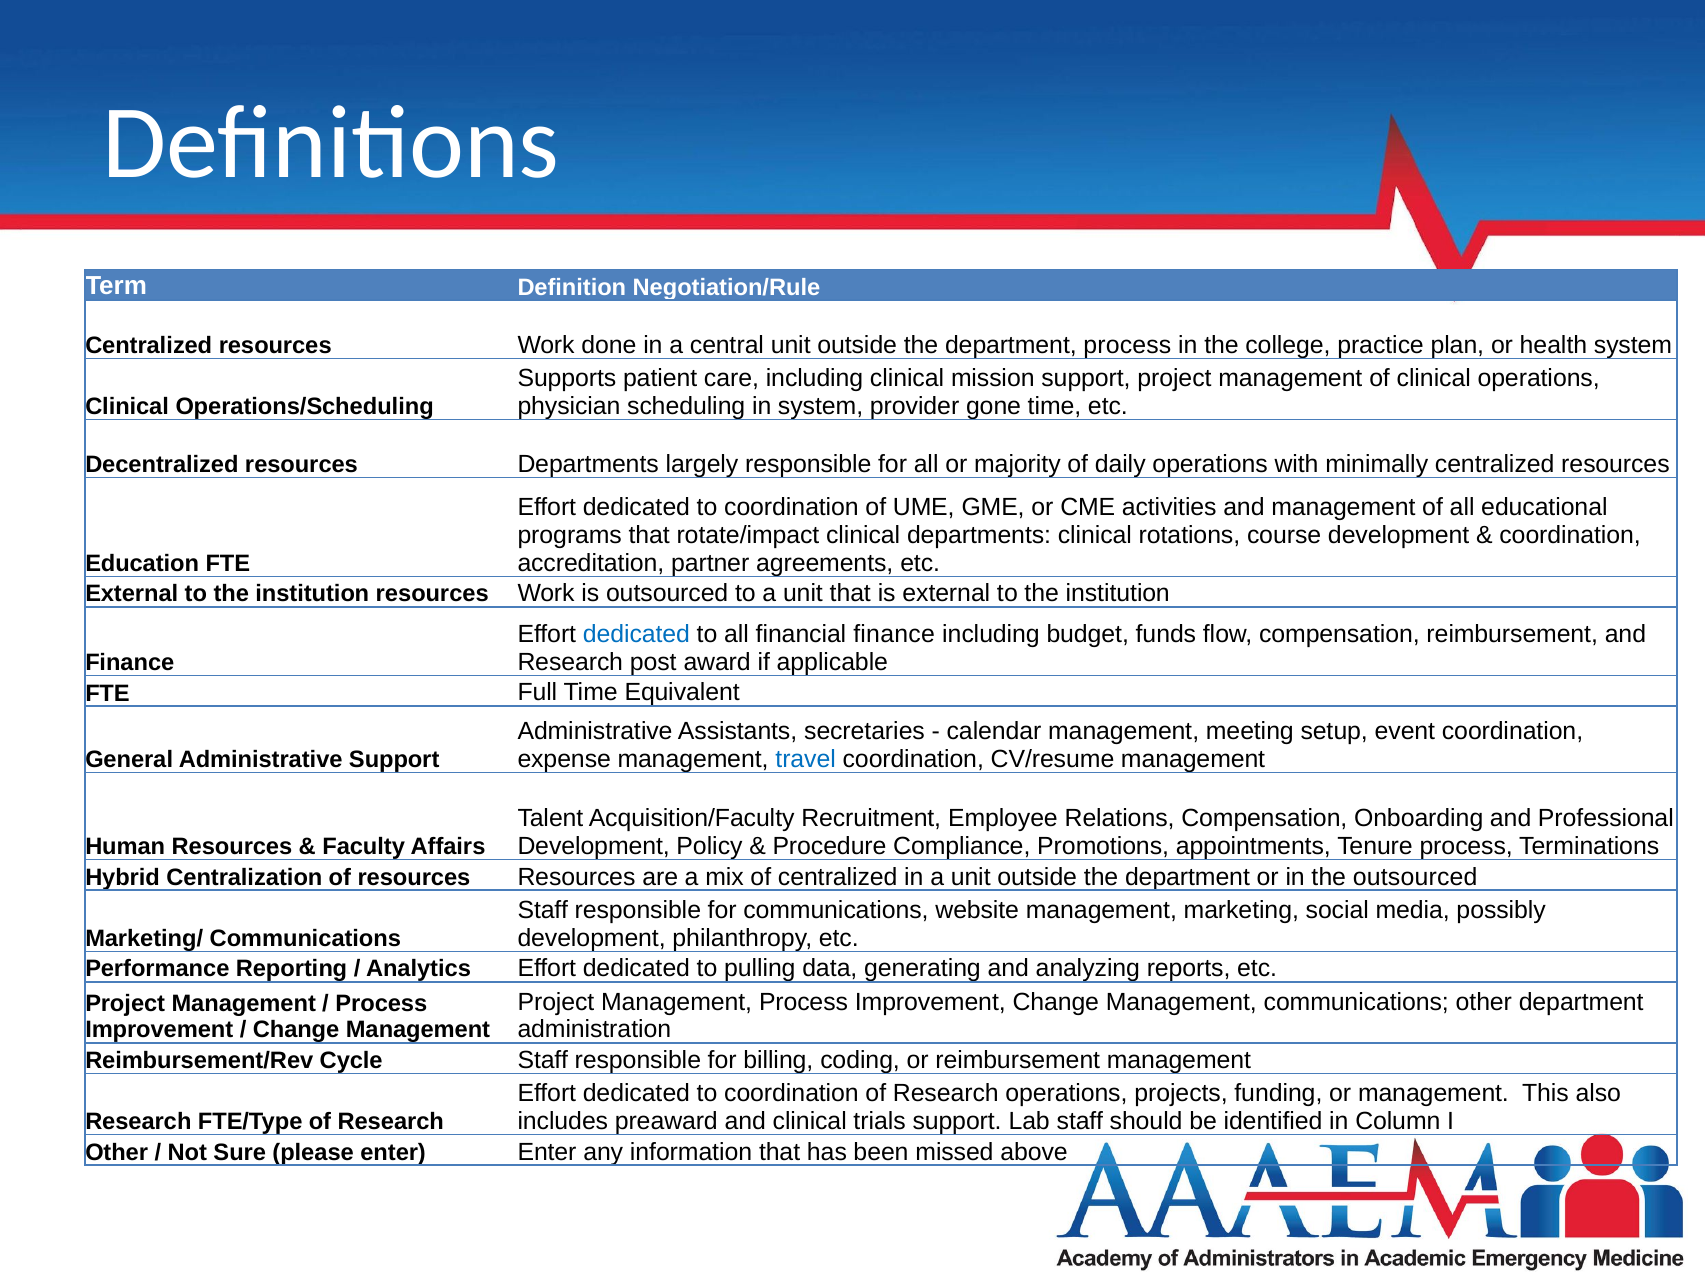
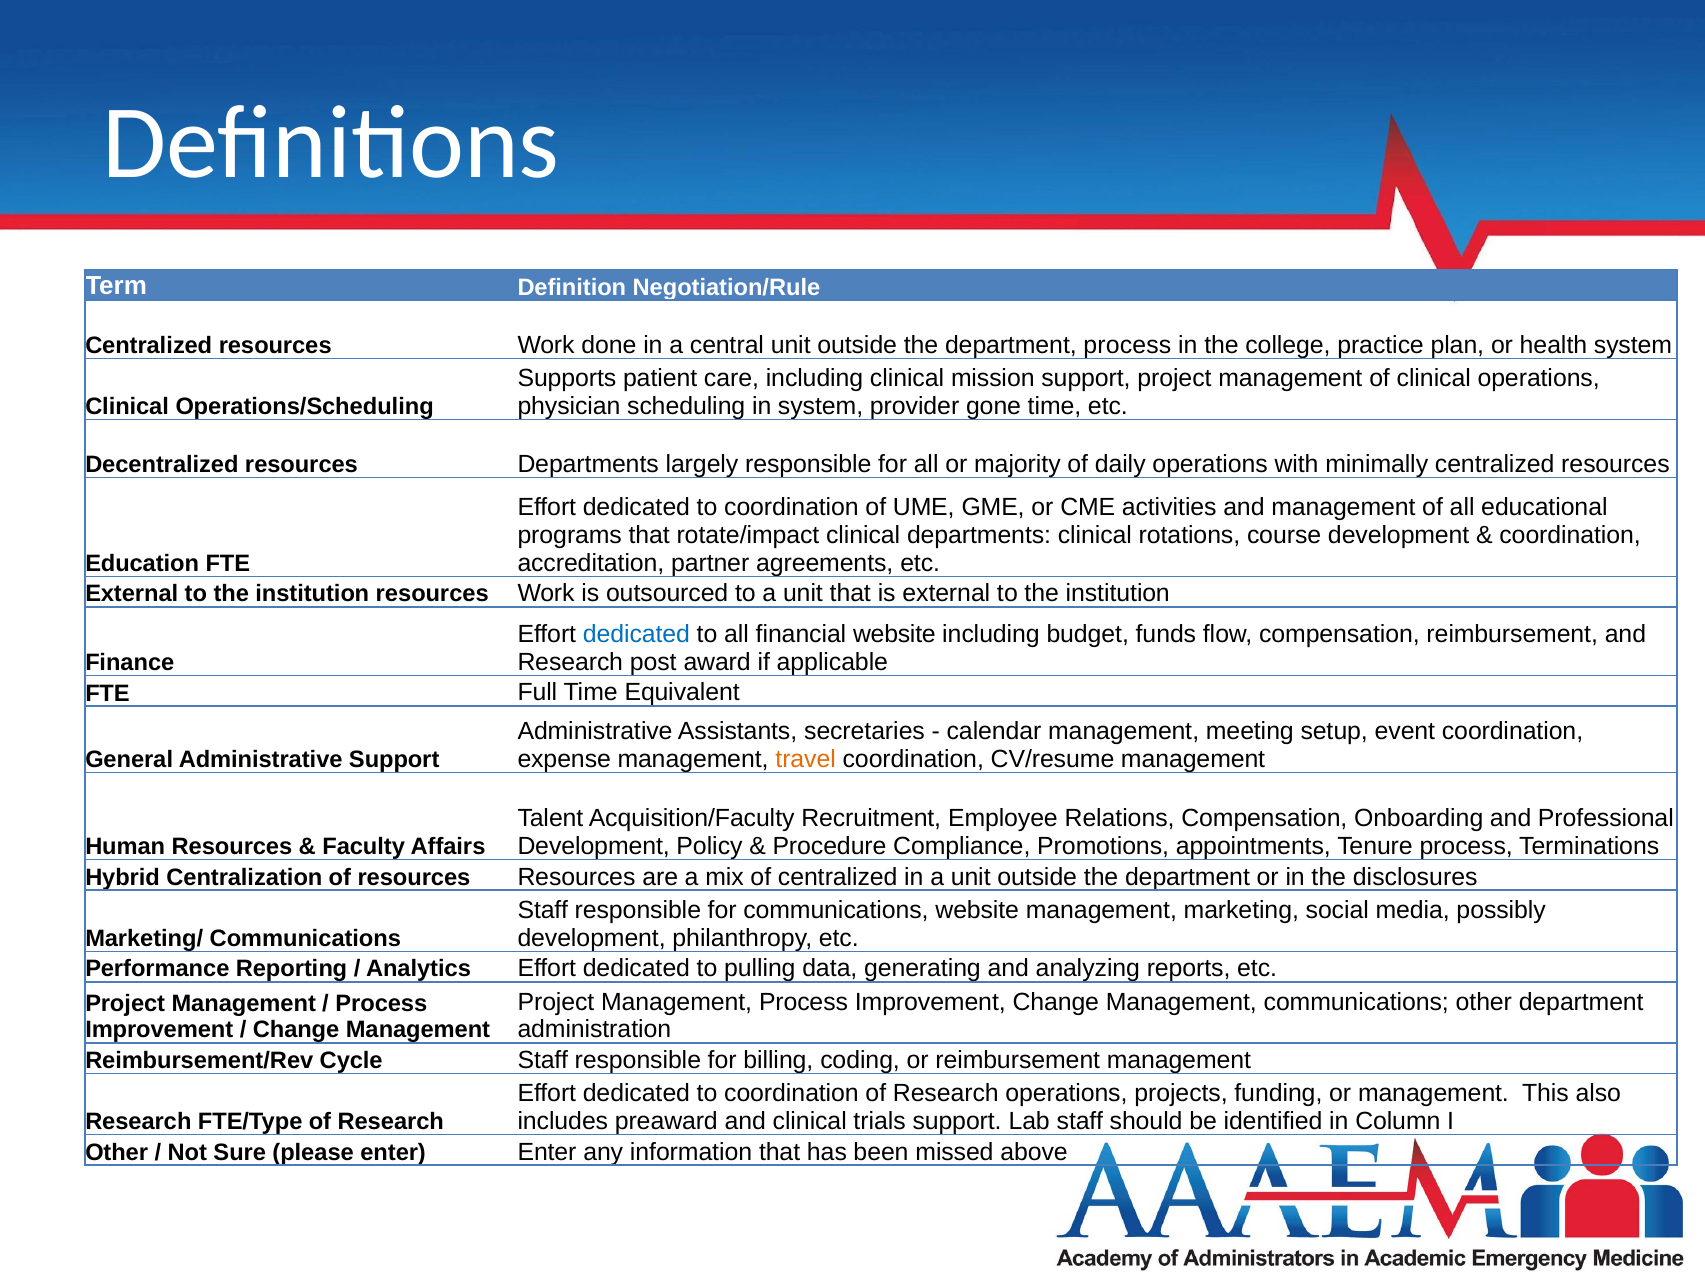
financial finance: finance -> website (894, 635)
travel colour: blue -> orange (806, 759)
the outsourced: outsourced -> disclosures (1415, 877)
